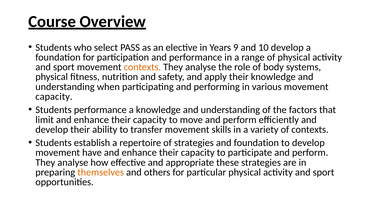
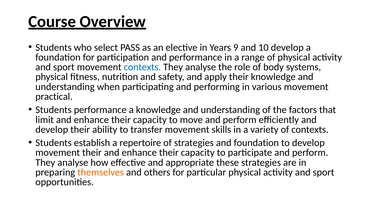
contexts colour: orange -> blue (142, 67)
capacity: capacity -> practical (54, 96)
movement have: have -> their (92, 152)
